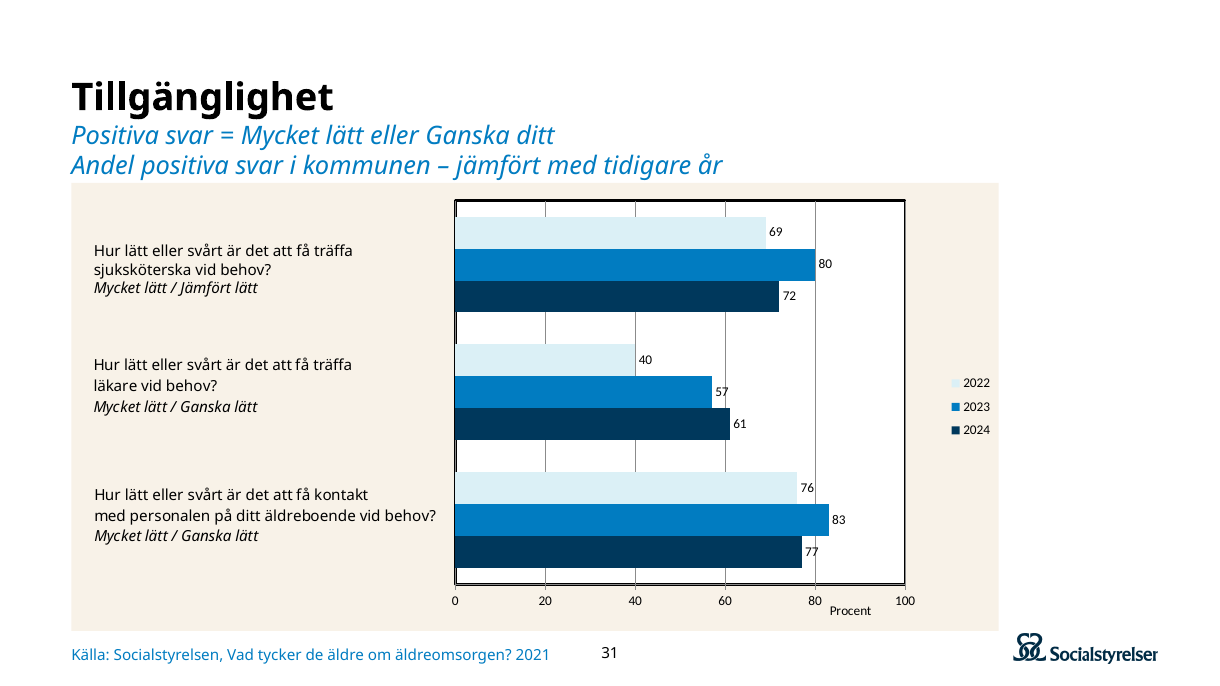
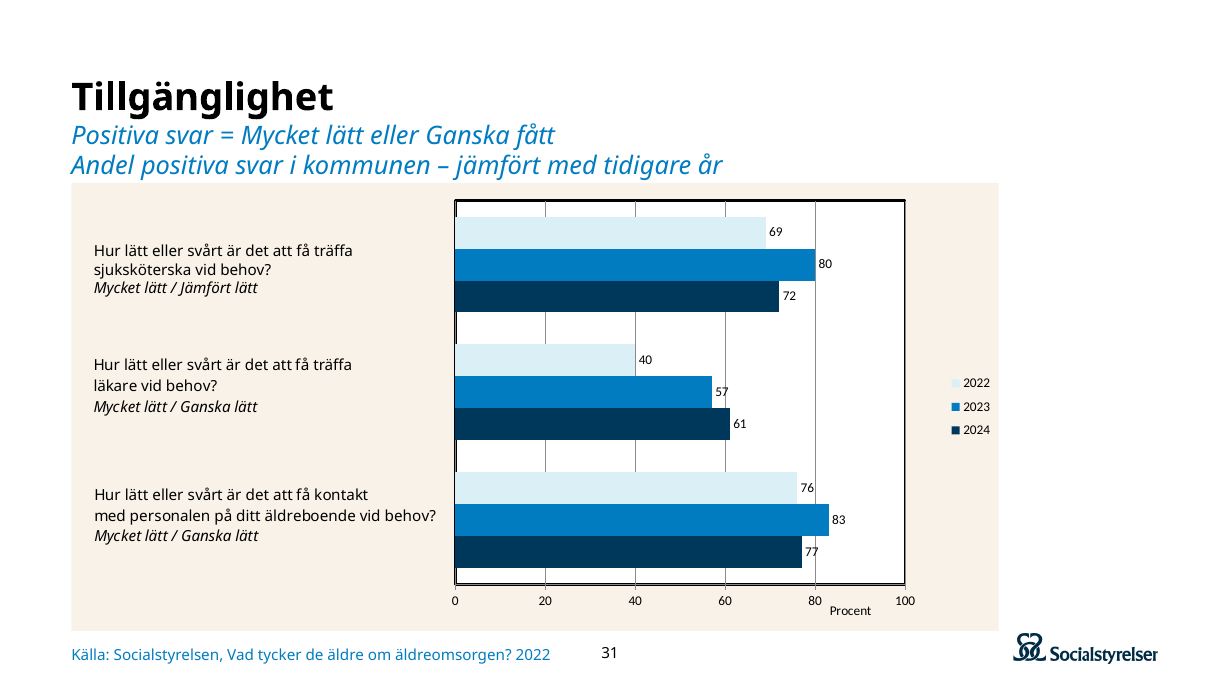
Ganska ditt: ditt -> fått (536, 136)
äldreomsorgen 2021: 2021 -> 2022 (533, 655)
